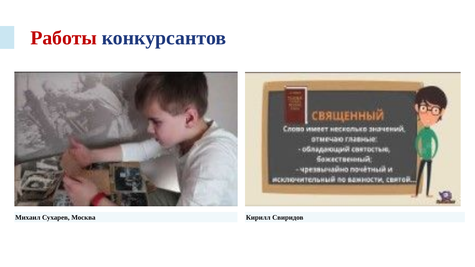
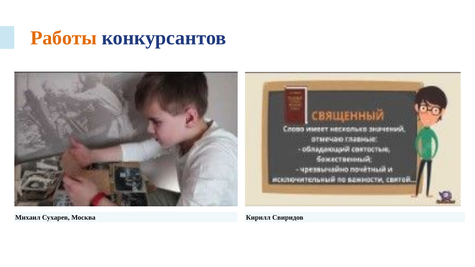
Работы colour: red -> orange (64, 38)
